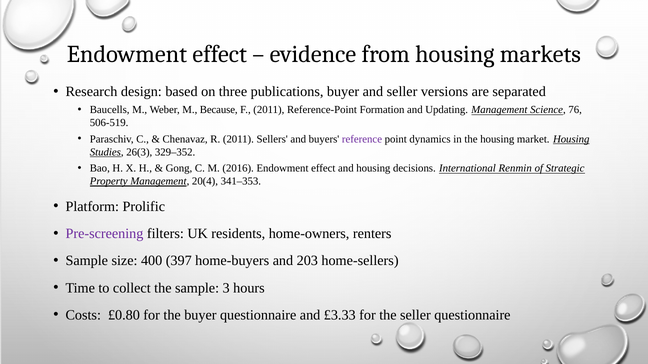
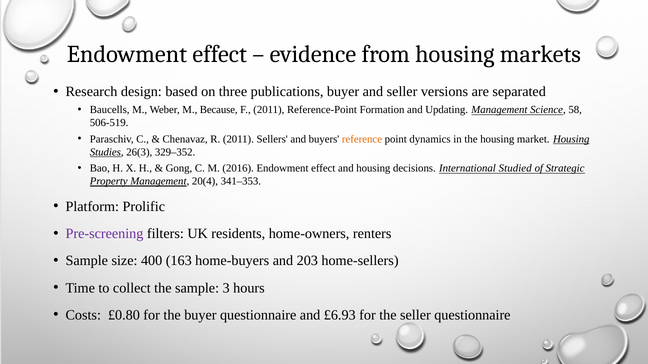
76: 76 -> 58 (575, 110)
reference colour: purple -> orange (362, 139)
Renmin: Renmin -> Studied (515, 169)
397: 397 -> 163 (179, 261)
£3.33: £3.33 -> £6.93 (340, 315)
